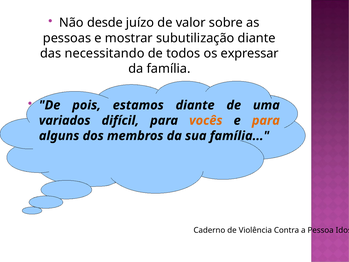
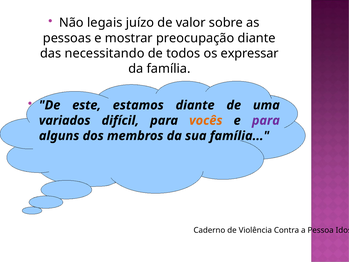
desde: desde -> legais (105, 23)
subutilização: subutilização -> preocupação (195, 38)
pois: pois -> este (87, 105)
para colour: orange -> purple (266, 120)
